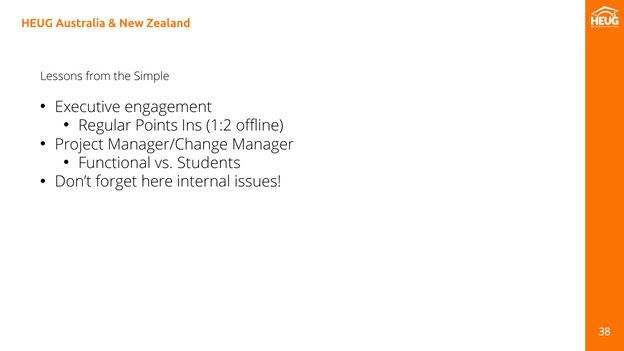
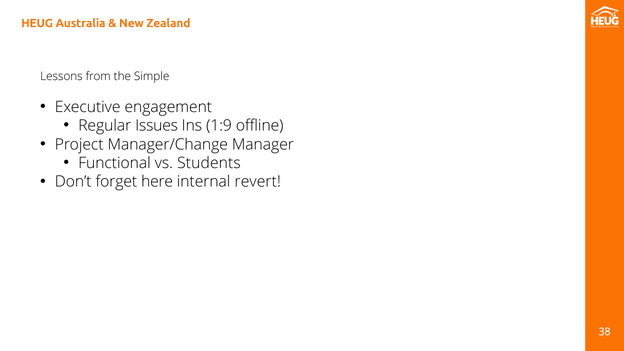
Points: Points -> Issues (157, 126)
1:2: 1:2 -> 1:9 (219, 126)
issues: issues -> revert (258, 182)
